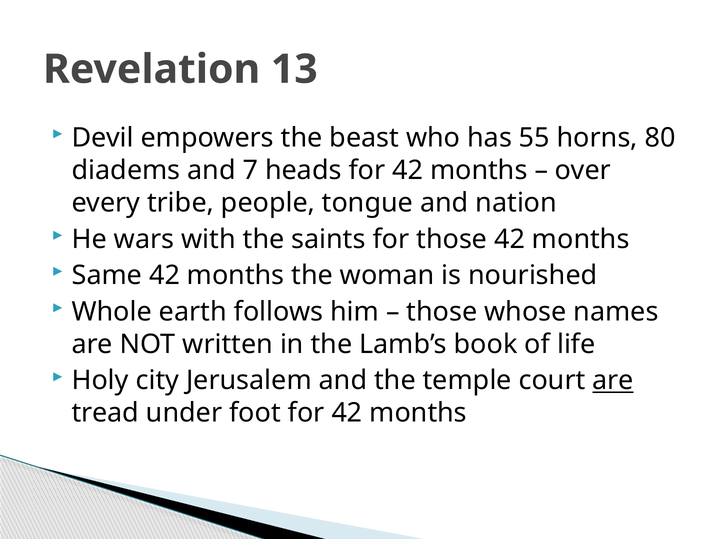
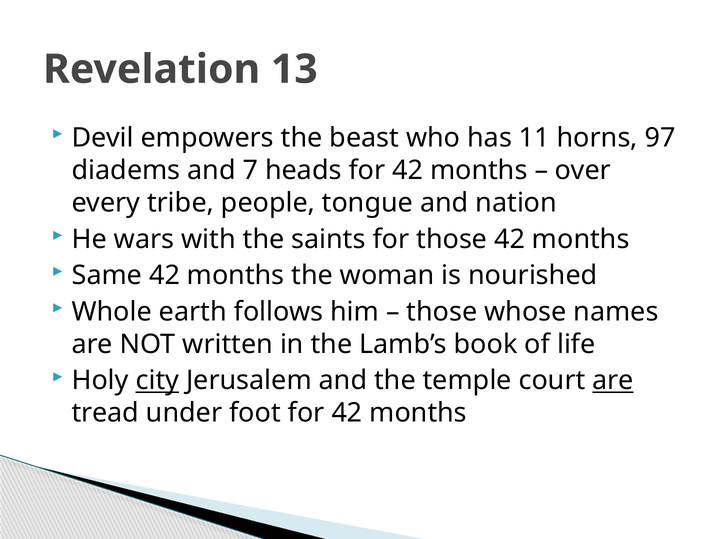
55: 55 -> 11 (534, 138)
80: 80 -> 97 (660, 138)
city underline: none -> present (157, 381)
